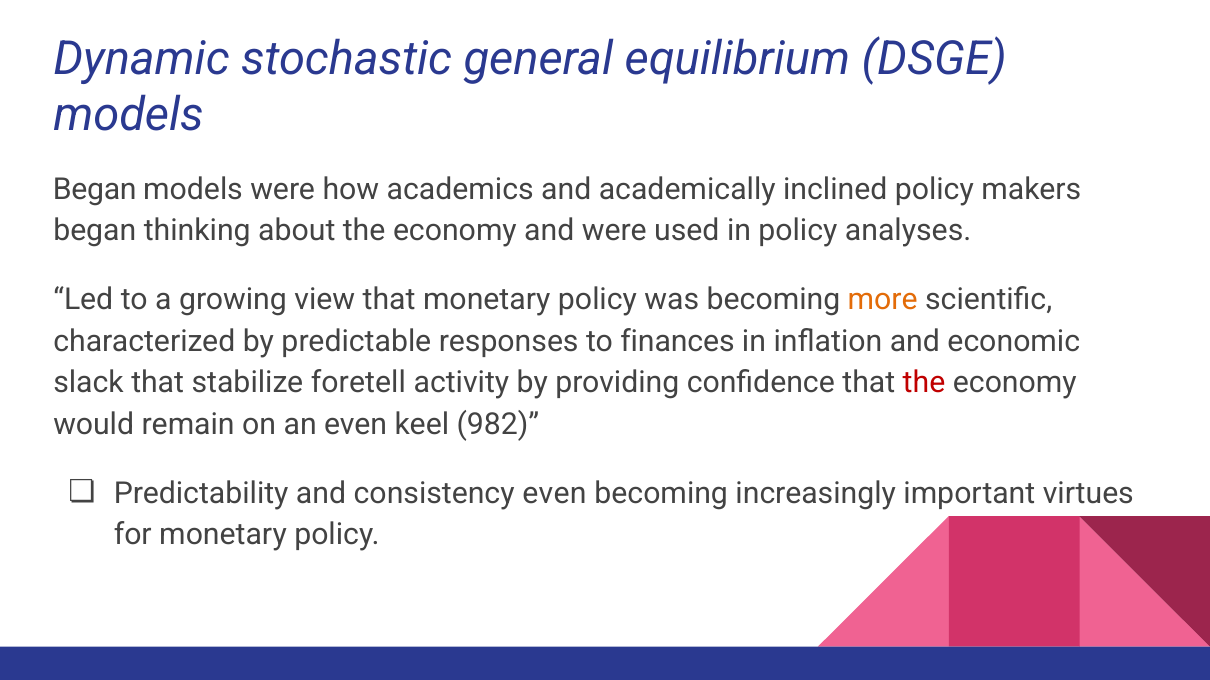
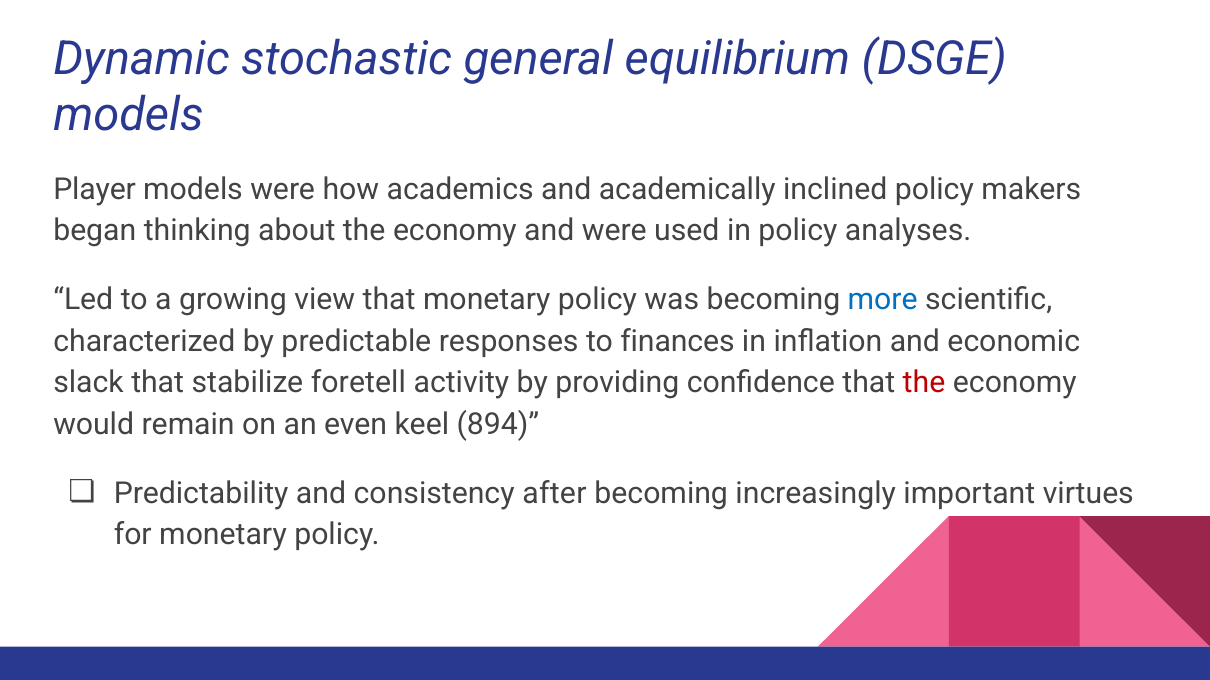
Began: Began -> Player (95, 189)
more colour: orange -> blue (883, 300)
982: 982 -> 894 (498, 425)
consistency even: even -> after (554, 494)
